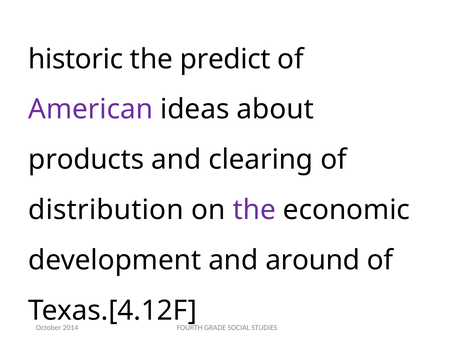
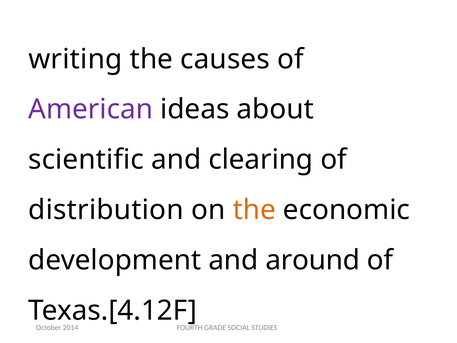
historic: historic -> writing (75, 59)
predict: predict -> causes (225, 59)
products: products -> scientific (86, 160)
the colour: purple -> orange (254, 210)
